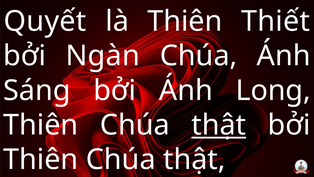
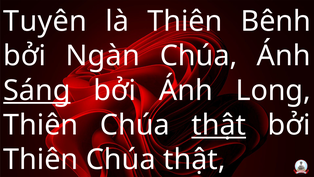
Quyết: Quyết -> Tuyên (45, 21)
Thiết: Thiết -> Bênh (276, 21)
Sáng underline: none -> present (37, 90)
